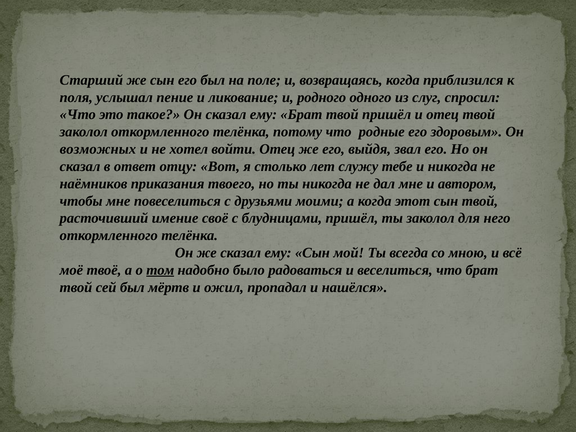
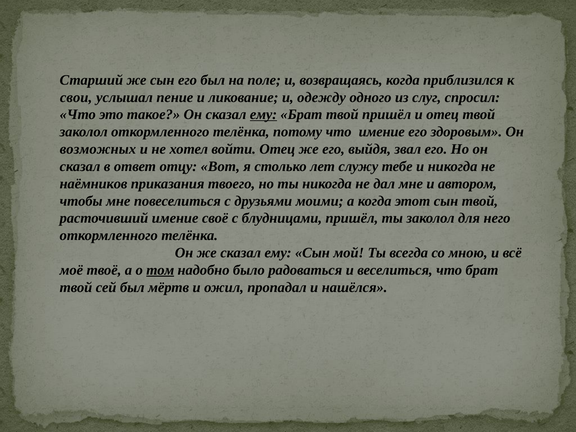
поля: поля -> свои (76, 97)
родного: родного -> одежду (322, 97)
ему underline: none -> present (263, 115)
что родные: родные -> имение (382, 132)
